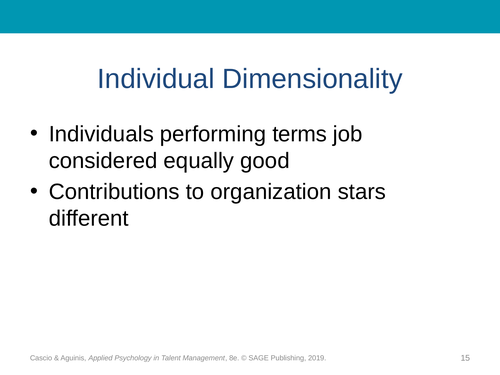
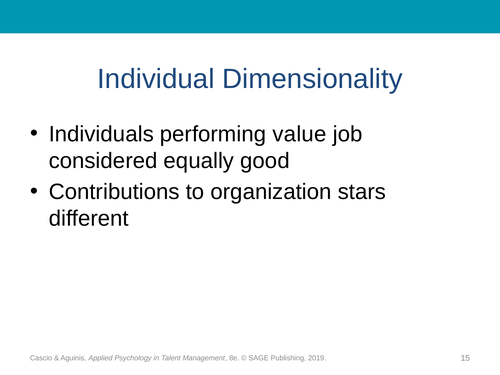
terms: terms -> value (299, 134)
